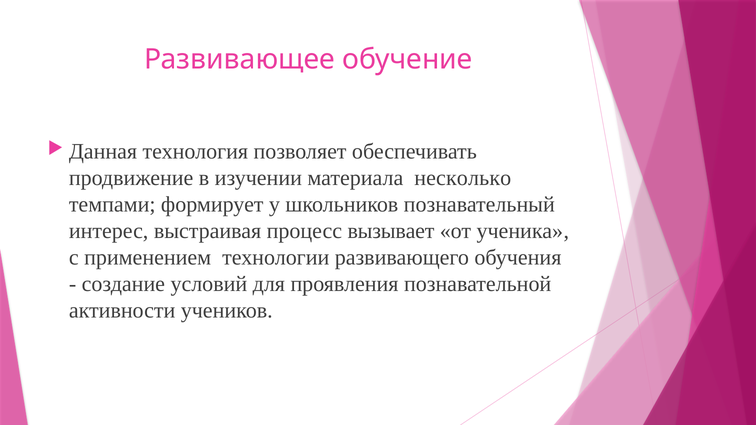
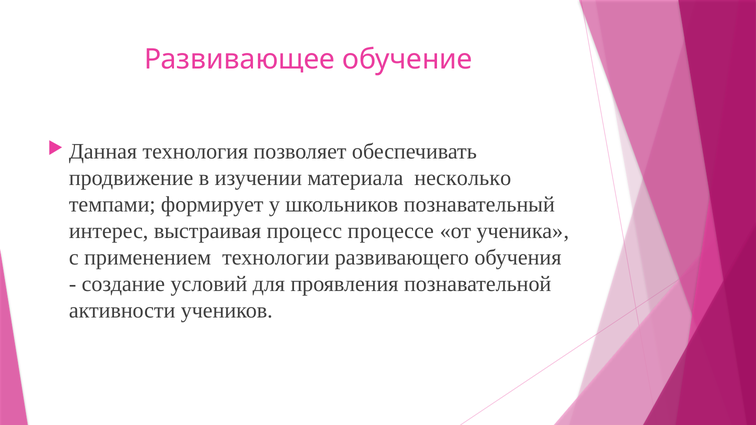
вызывает: вызывает -> процессе (391, 231)
